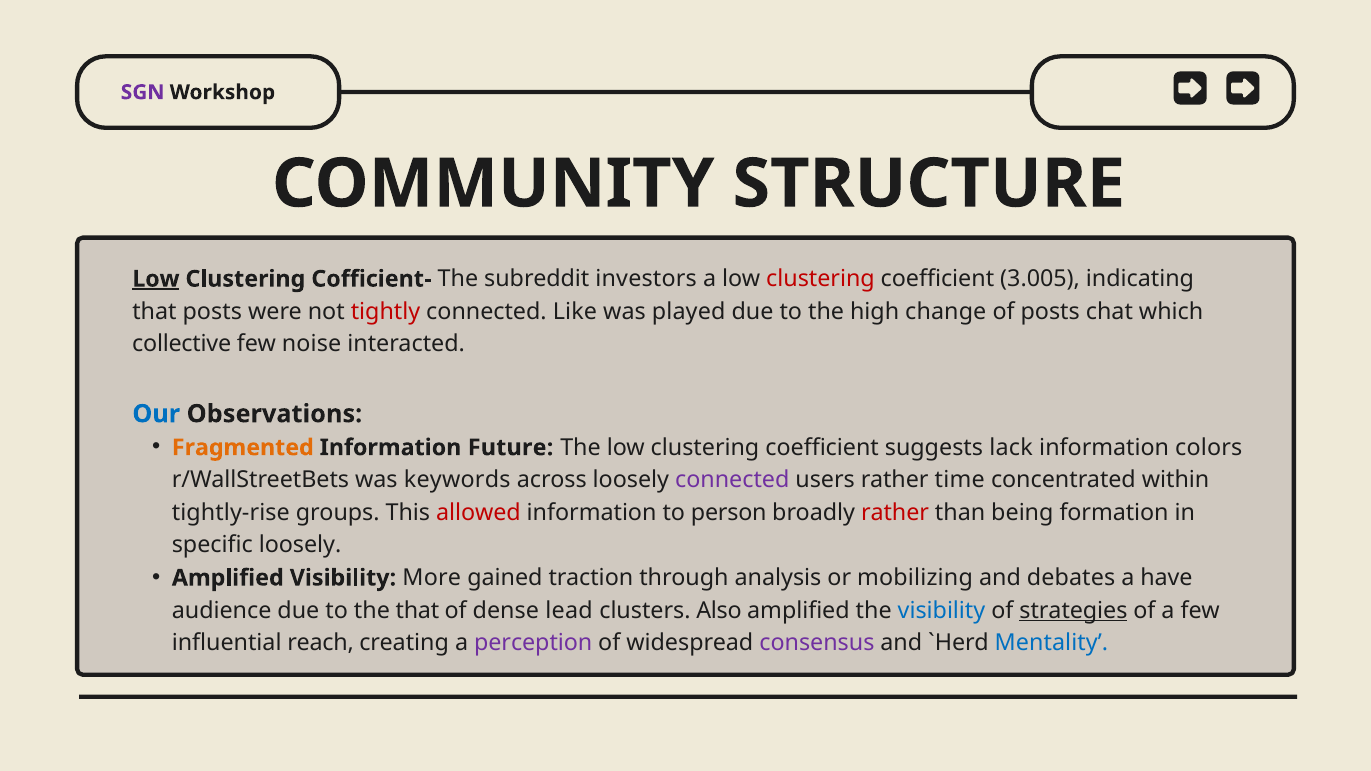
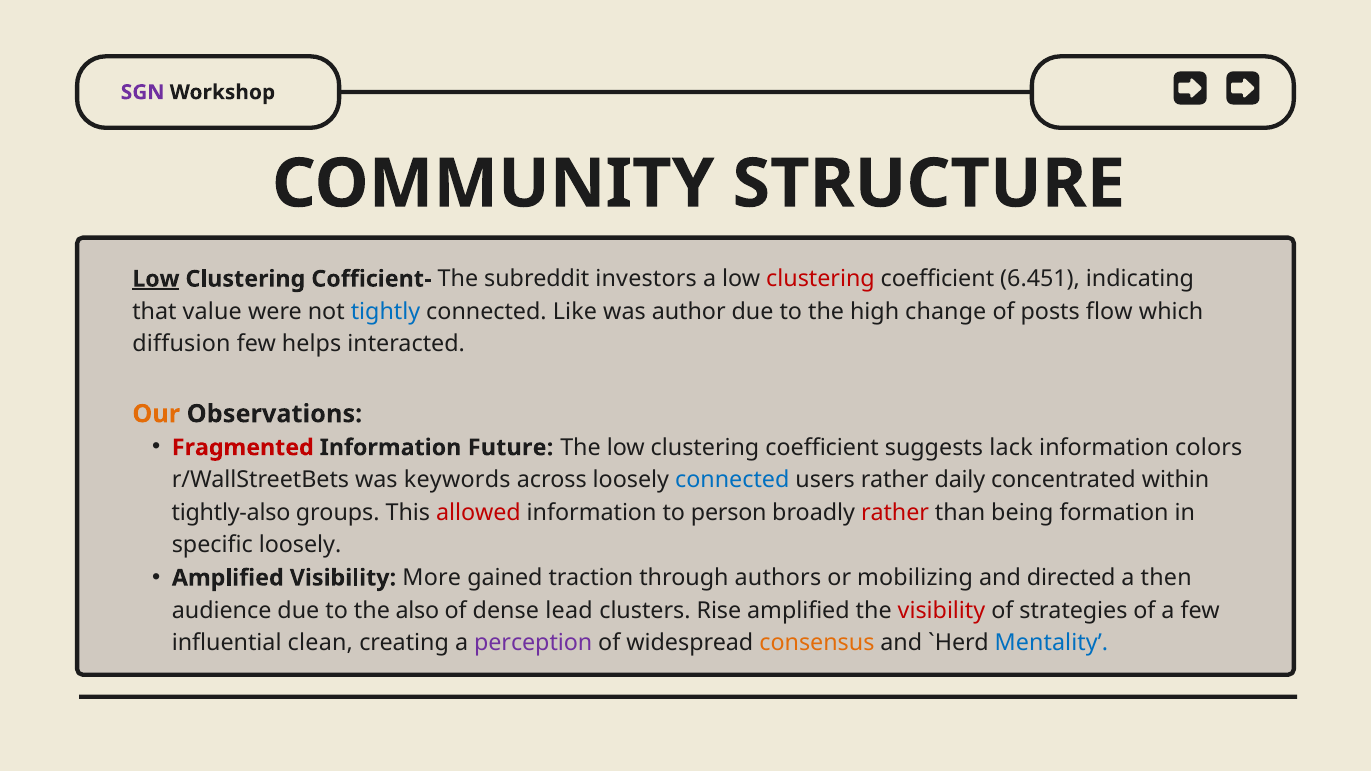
3.005: 3.005 -> 6.451 (1040, 279)
that posts: posts -> value (212, 312)
tightly colour: red -> blue (385, 312)
played: played -> author (689, 312)
chat: chat -> flow (1109, 312)
collective: collective -> diffusion (181, 344)
noise: noise -> helps (312, 344)
Our colour: blue -> orange (156, 414)
Fragmented colour: orange -> red (243, 448)
connected colour: purple -> blue (732, 480)
time: time -> daily (960, 480)
tightly-rise: tightly-rise -> tightly-also (231, 513)
analysis: analysis -> authors (778, 578)
debates: debates -> directed (1071, 578)
have: have -> then (1166, 578)
the that: that -> also (417, 611)
Also: Also -> Rise (719, 611)
visibility colour: blue -> red (942, 611)
strategies underline: present -> none (1073, 611)
reach: reach -> clean (320, 643)
consensus colour: purple -> orange (817, 643)
